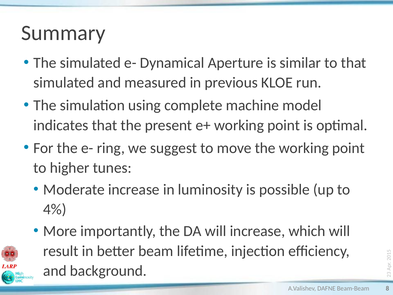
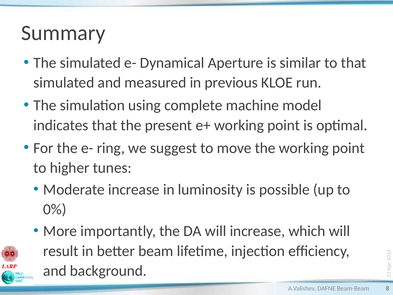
4%: 4% -> 0% (55, 209)
